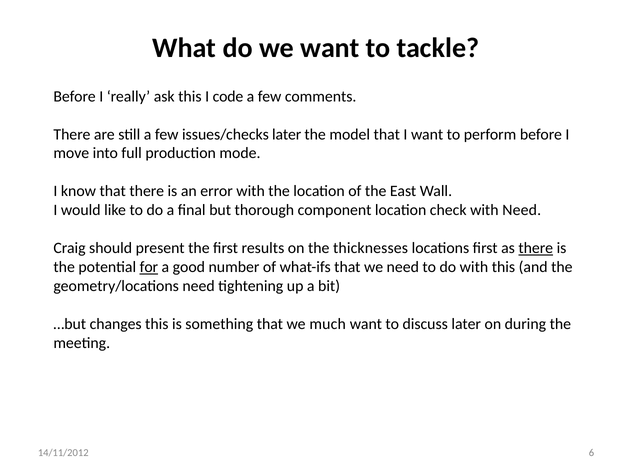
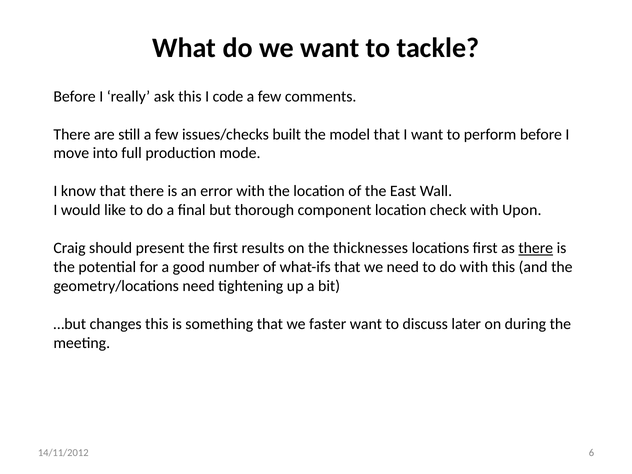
issues/checks later: later -> built (287, 134)
with Need: Need -> Upon (522, 210)
for underline: present -> none (149, 267)
much: much -> faster (328, 324)
